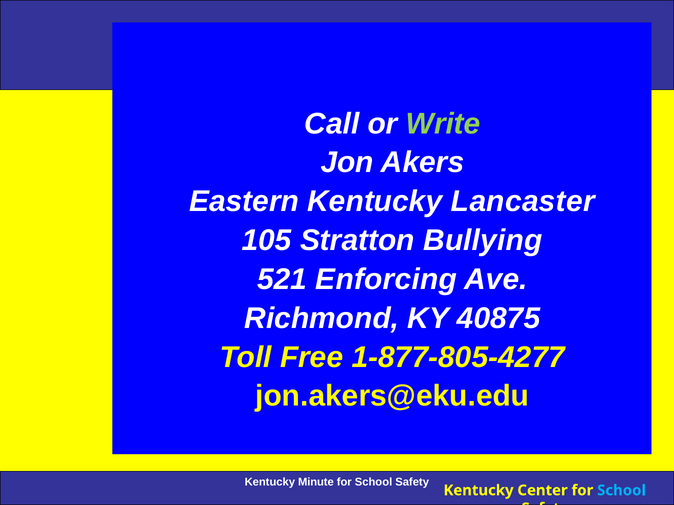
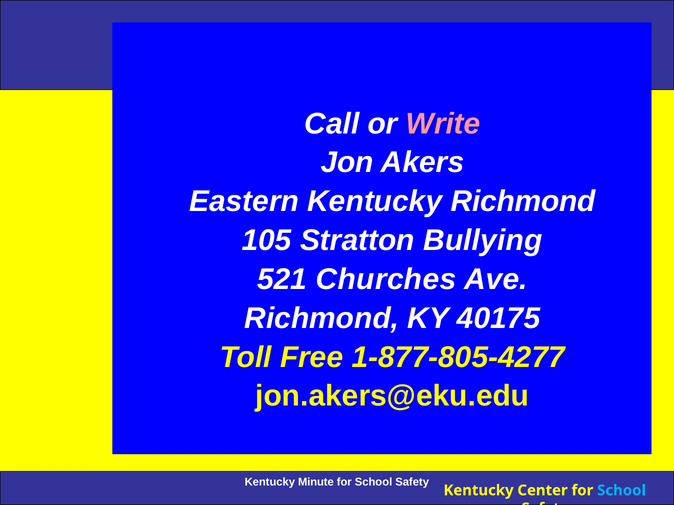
Write colour: light green -> pink (443, 124)
Kentucky Lancaster: Lancaster -> Richmond (523, 202)
Enforcing: Enforcing -> Churches (386, 280)
40875: 40875 -> 40175 (499, 319)
